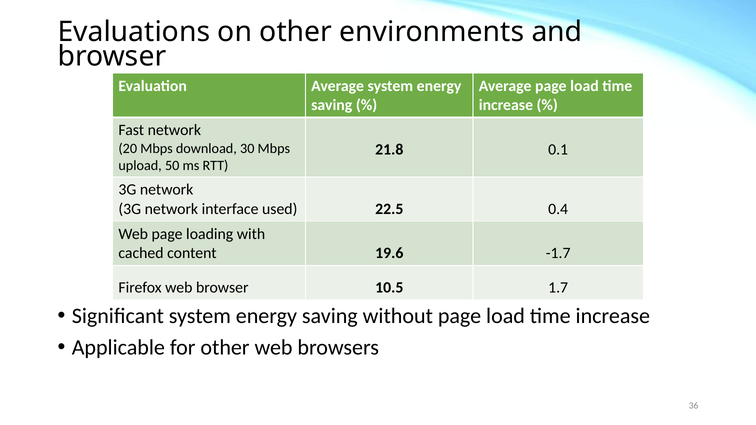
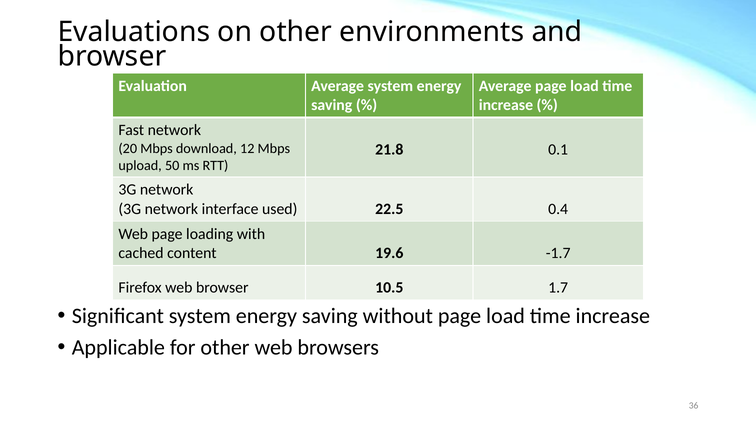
30: 30 -> 12 (247, 148)
